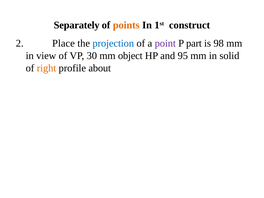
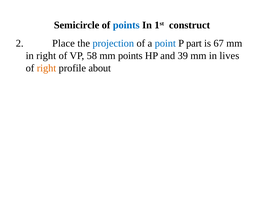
Separately: Separately -> Semicircle (77, 25)
points colour: orange -> blue (126, 25)
point colour: purple -> blue (165, 43)
98: 98 -> 67 (219, 43)
in view: view -> right (46, 56)
30: 30 -> 58 (92, 56)
mm object: object -> points (130, 56)
95: 95 -> 39 (183, 56)
solid: solid -> lives (229, 56)
